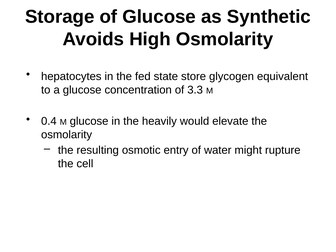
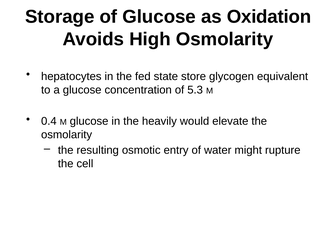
Synthetic: Synthetic -> Oxidation (269, 17)
3.3: 3.3 -> 5.3 (195, 90)
